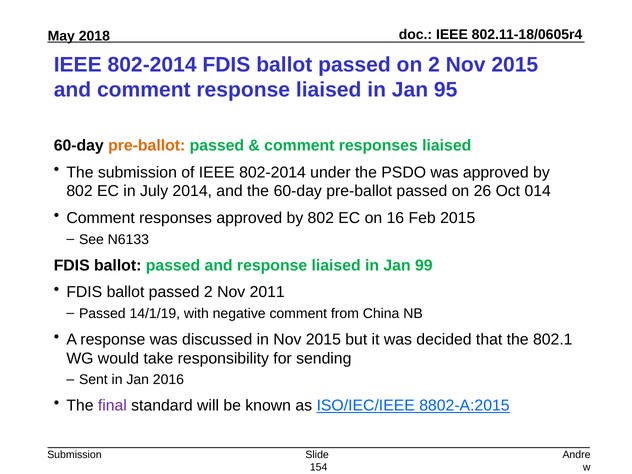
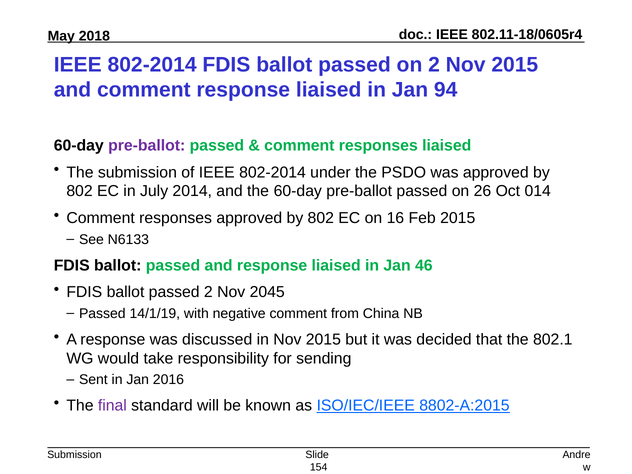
95: 95 -> 94 (446, 90)
pre-ballot colour: orange -> purple (147, 145)
99: 99 -> 46 (424, 265)
2011: 2011 -> 2045 (267, 292)
